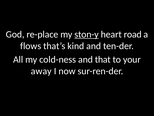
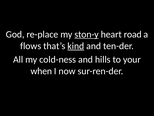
kind underline: none -> present (76, 46)
that: that -> hills (103, 59)
away: away -> when (41, 71)
